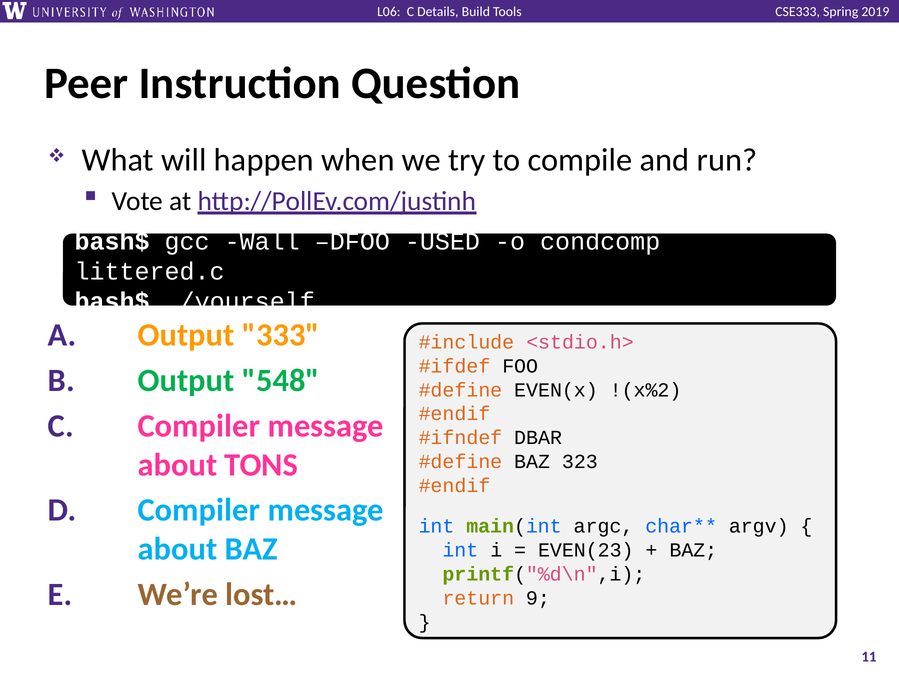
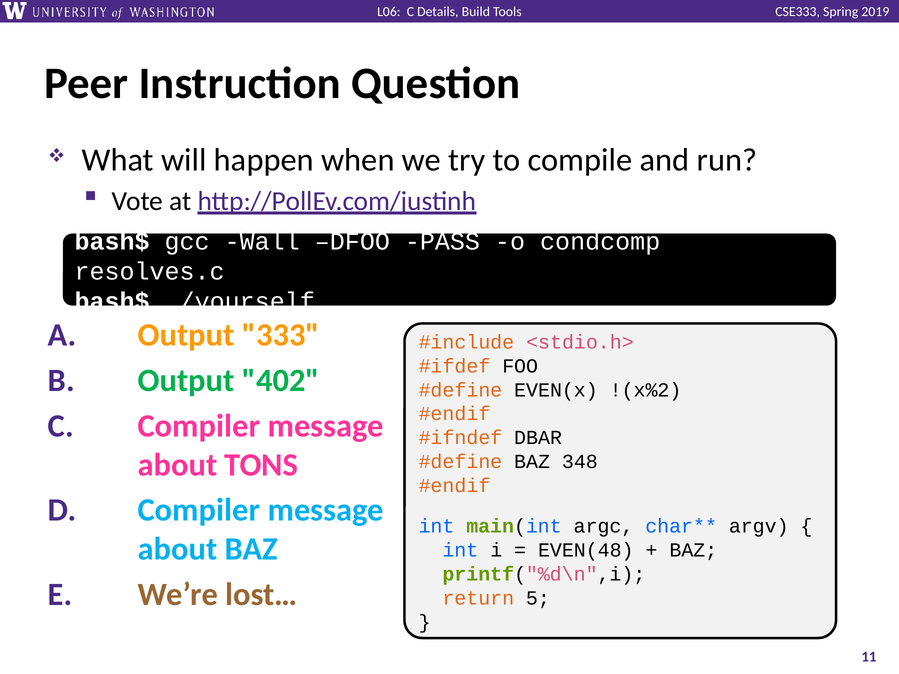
USED: USED -> PASS (442, 241)
littered.c: littered.c -> resolves.c (150, 271)
548: 548 -> 402 (281, 381)
323: 323 -> 348 (580, 462)
EVEN(23: EVEN(23 -> EVEN(48 (586, 550)
9: 9 -> 5 (538, 598)
